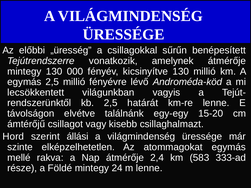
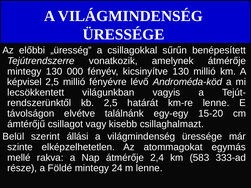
egymás: egymás -> képvisel (24, 82)
Hord: Hord -> Belül (13, 137)
